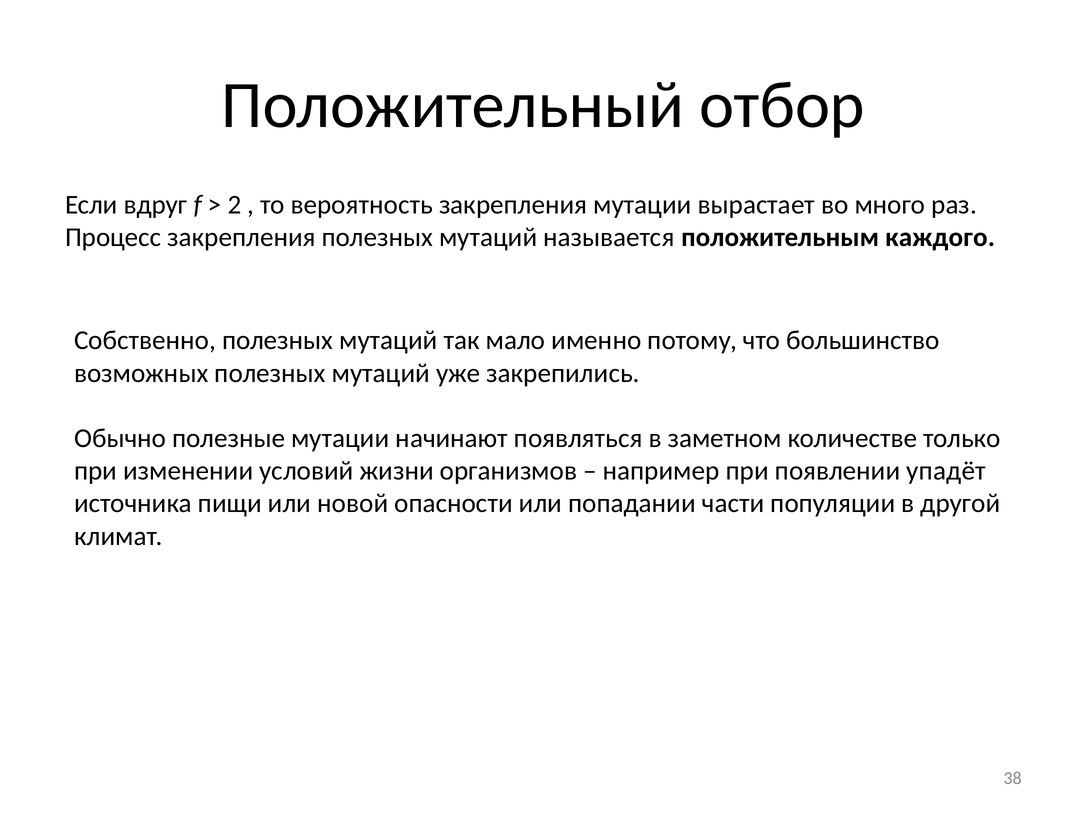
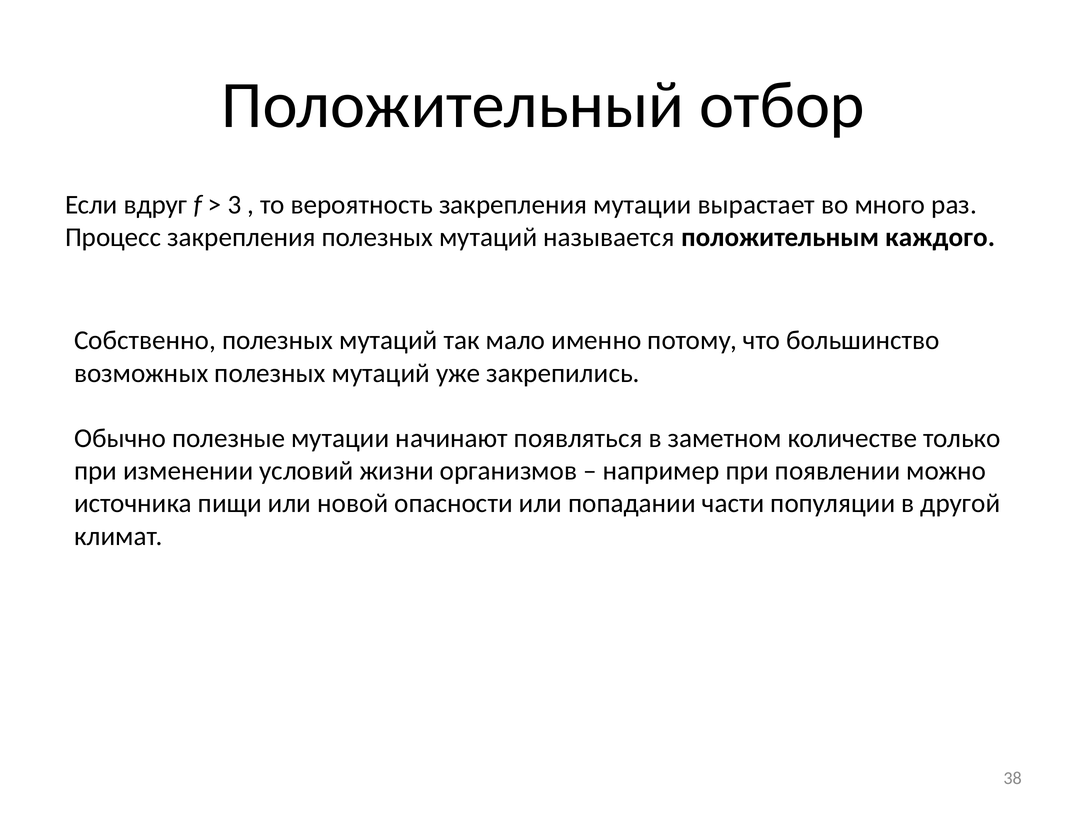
2: 2 -> 3 (234, 205)
упадёт: упадёт -> можно (946, 471)
